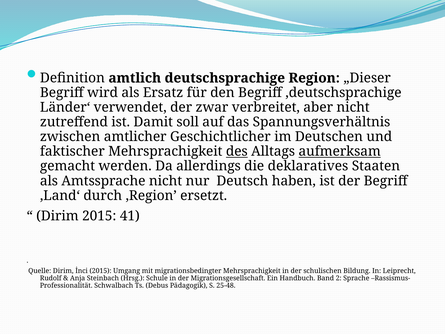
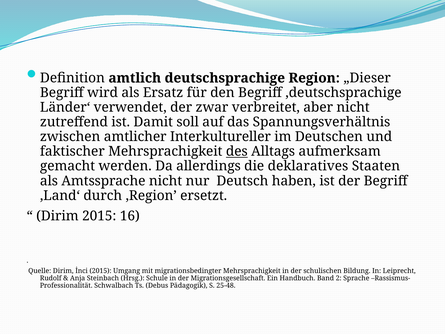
Geschichtlicher: Geschichtlicher -> Interkultureller (220, 137)
aufmerksam underline: present -> none (340, 151)
41: 41 -> 16 (130, 216)
